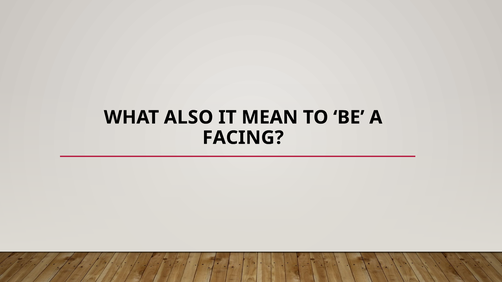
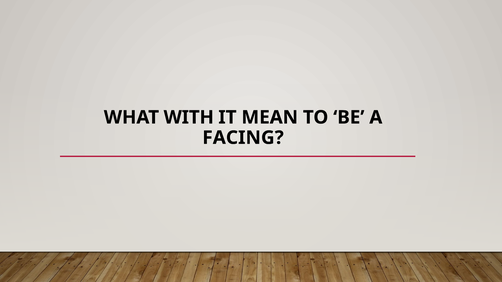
ALSO: ALSO -> WITH (189, 118)
